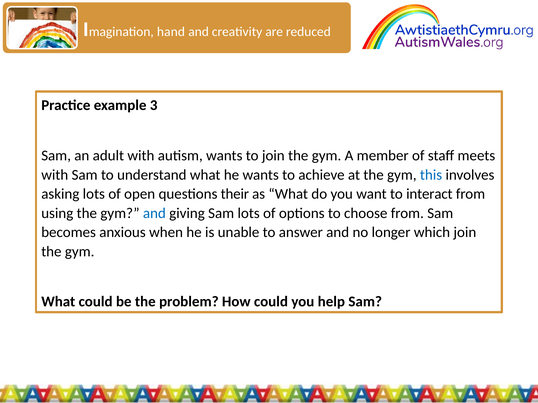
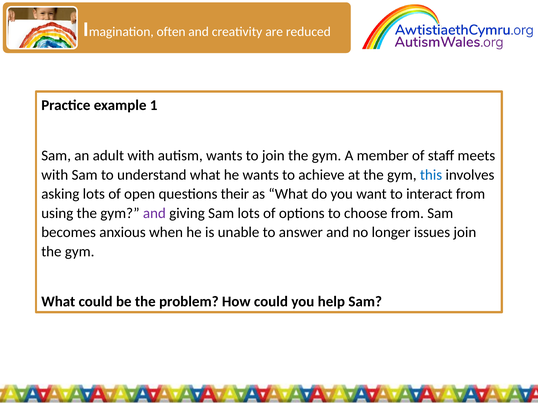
hand: hand -> often (171, 32)
3: 3 -> 1 (154, 105)
and colour: blue -> purple (154, 213)
which: which -> issues (432, 233)
